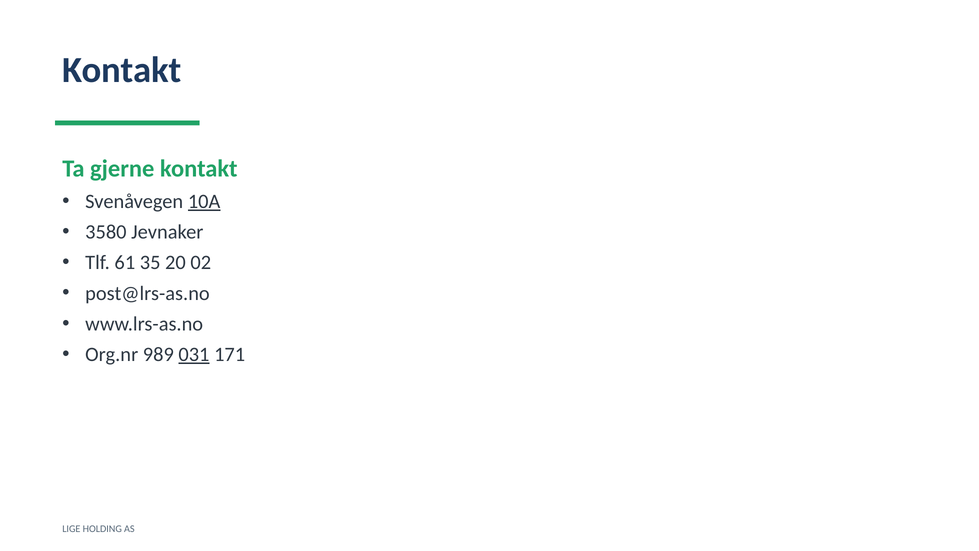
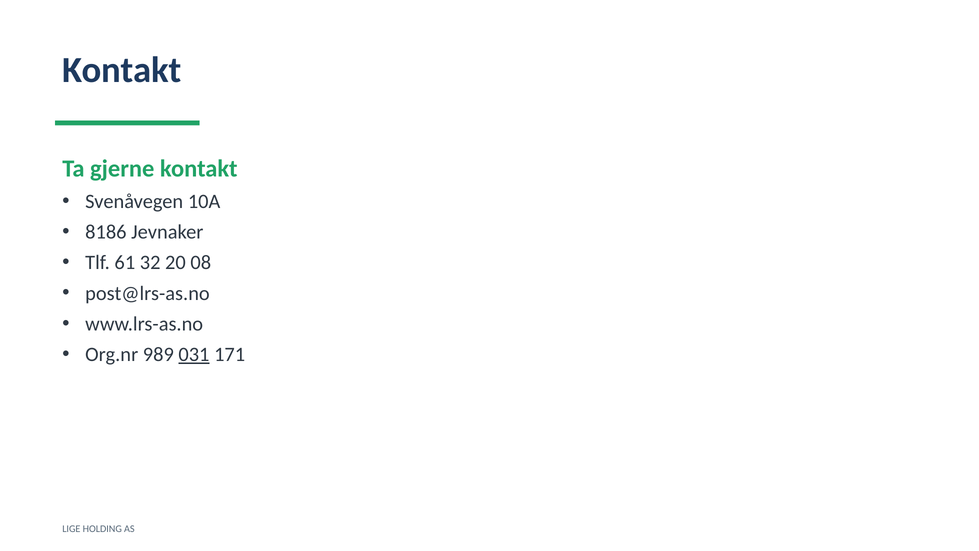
10A underline: present -> none (204, 201)
3580: 3580 -> 8186 (106, 232)
35: 35 -> 32 (150, 263)
02: 02 -> 08 (201, 263)
